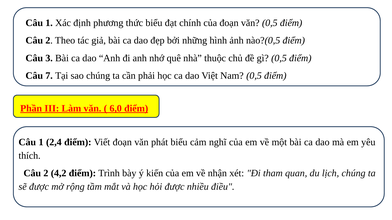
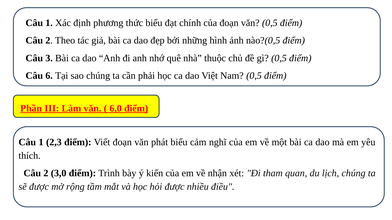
7: 7 -> 6 (49, 76)
2,4: 2,4 -> 2,3 (54, 142)
4,2: 4,2 -> 3,0 (59, 174)
